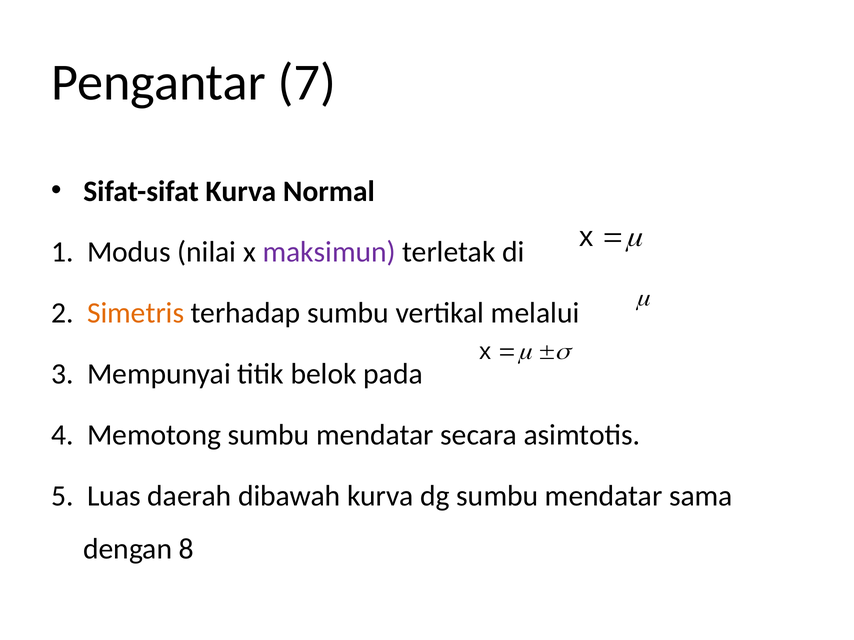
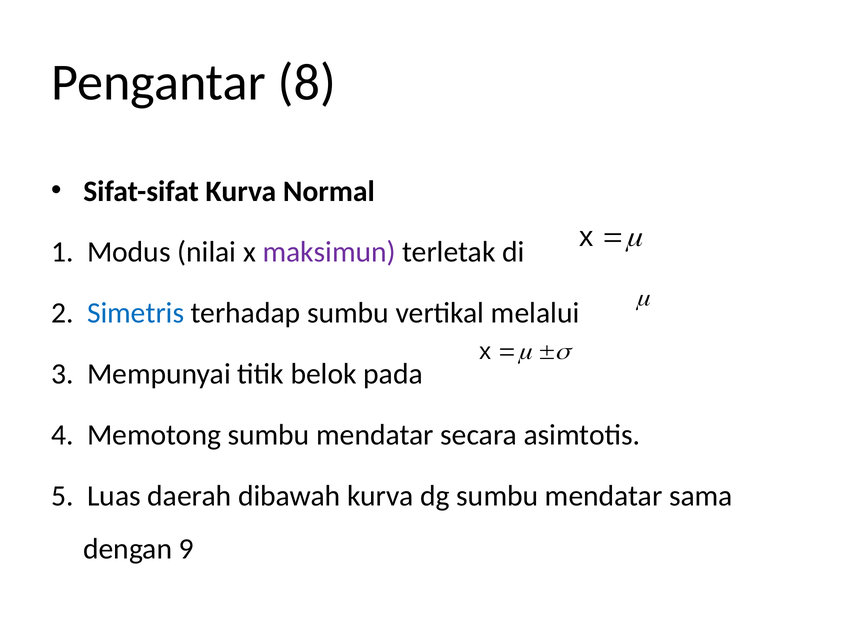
7: 7 -> 8 (307, 83)
Simetris colour: orange -> blue (136, 313)
8: 8 -> 9 (186, 550)
